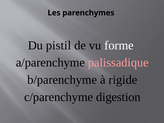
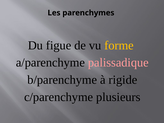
pistil: pistil -> figue (59, 45)
forme colour: white -> yellow (119, 45)
digestion: digestion -> plusieurs (118, 97)
